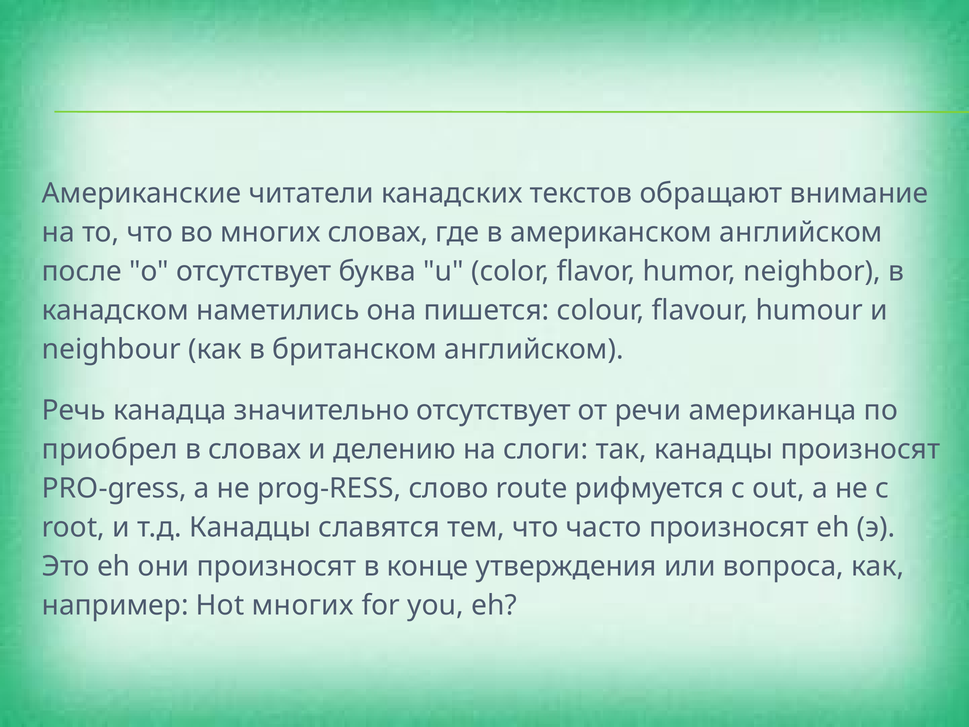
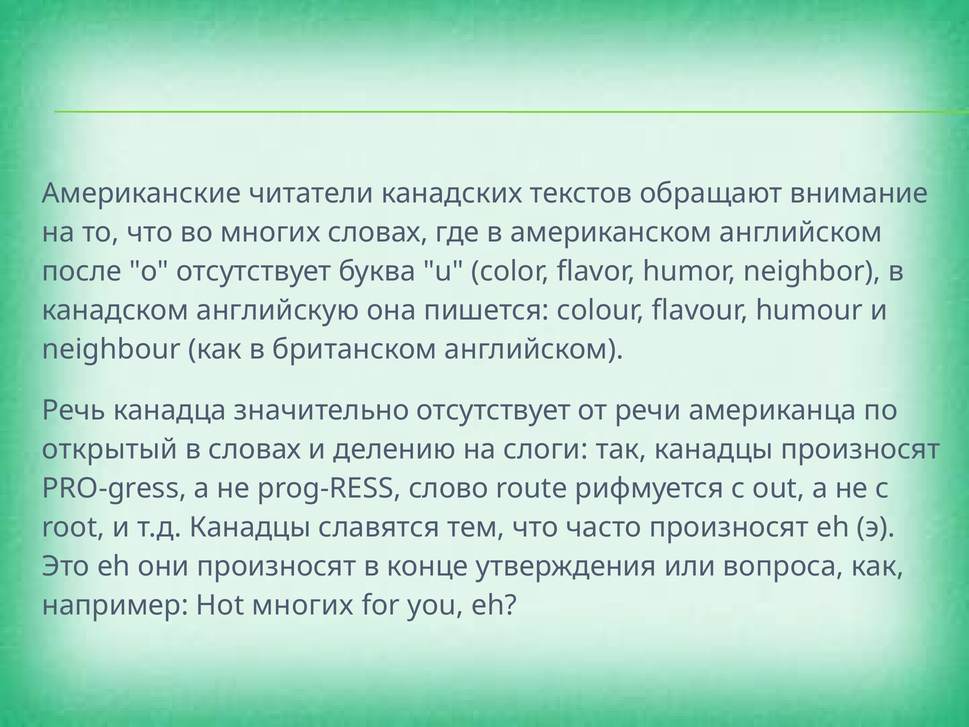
наметились: наметились -> английскую (278, 310)
приобрел: приобрел -> открытый (110, 449)
